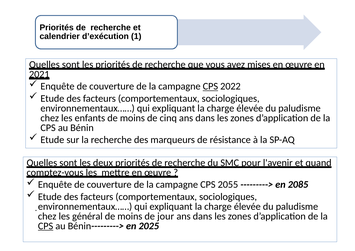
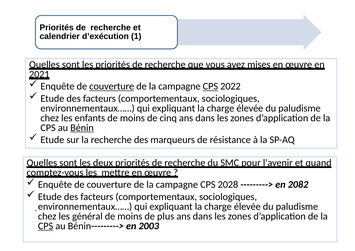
couverture underline: none -> present (112, 86)
Bénin underline: none -> present (82, 128)
2055: 2055 -> 2028 (228, 185)
2085: 2085 -> 2082 (298, 185)
jour: jour -> plus (166, 216)
2025: 2025 -> 2003 (149, 226)
